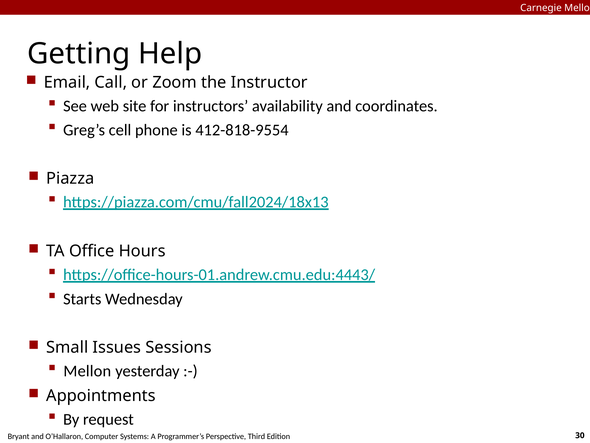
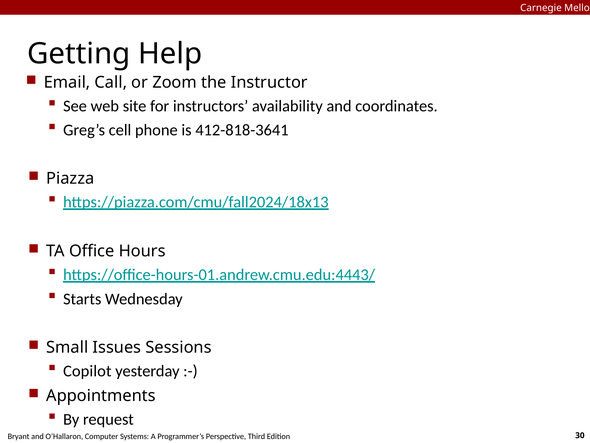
412-818-9554: 412-818-9554 -> 412-818-3641 (242, 130)
Mellon: Mellon -> Copilot (87, 371)
